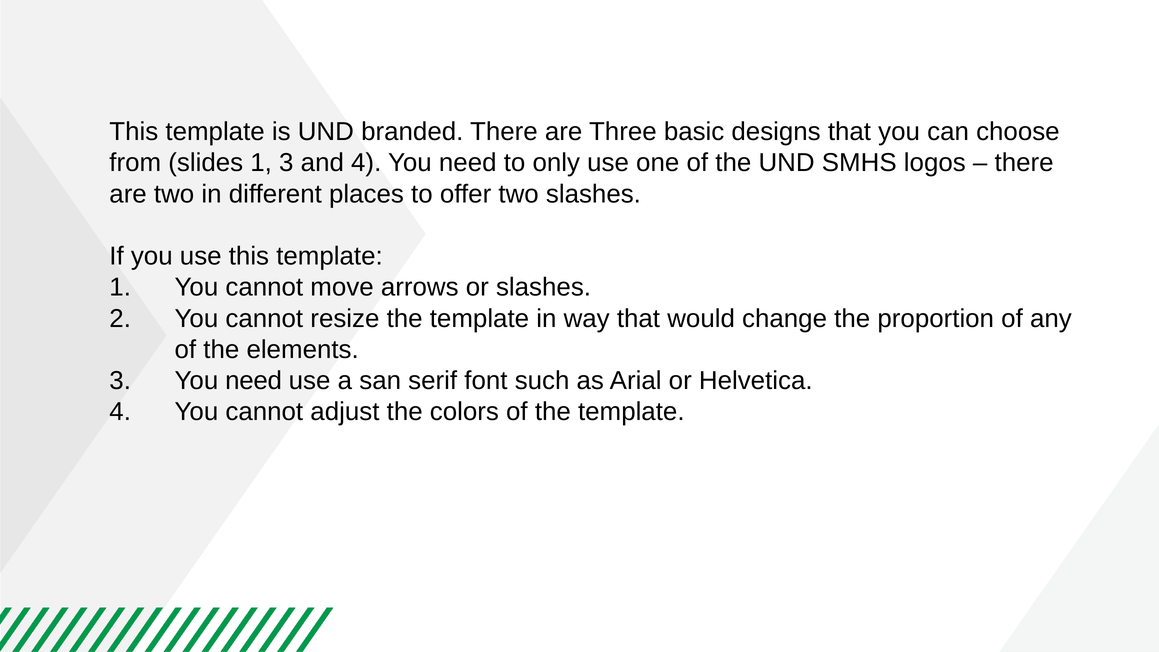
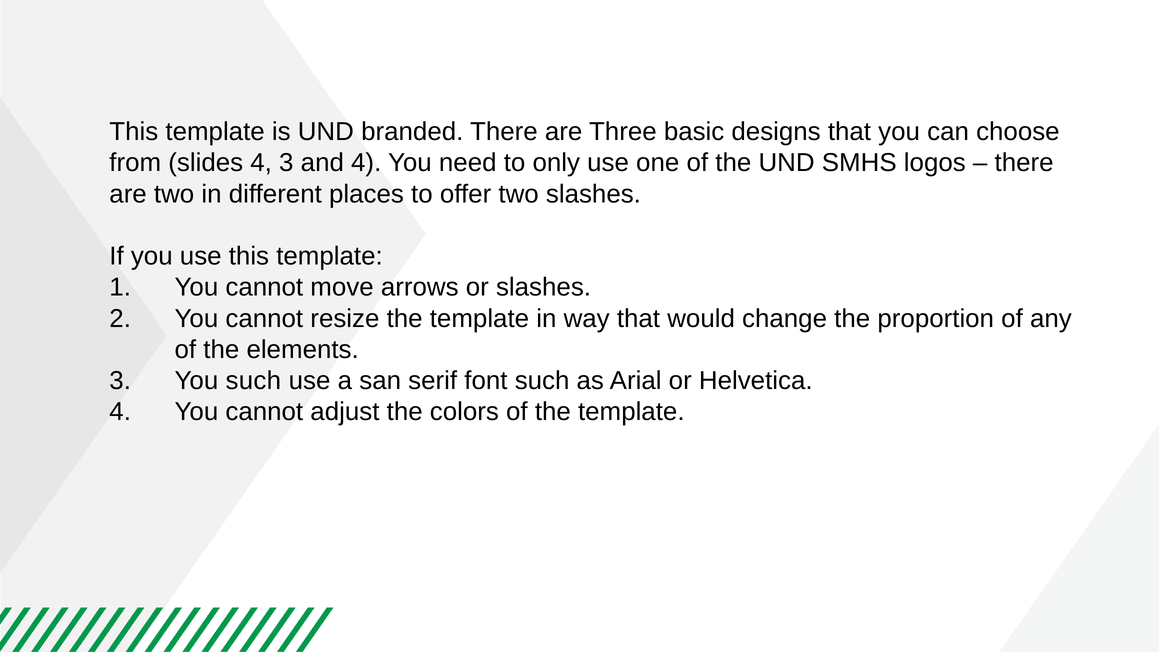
slides 1: 1 -> 4 (261, 163)
3 You need: need -> such (253, 381)
